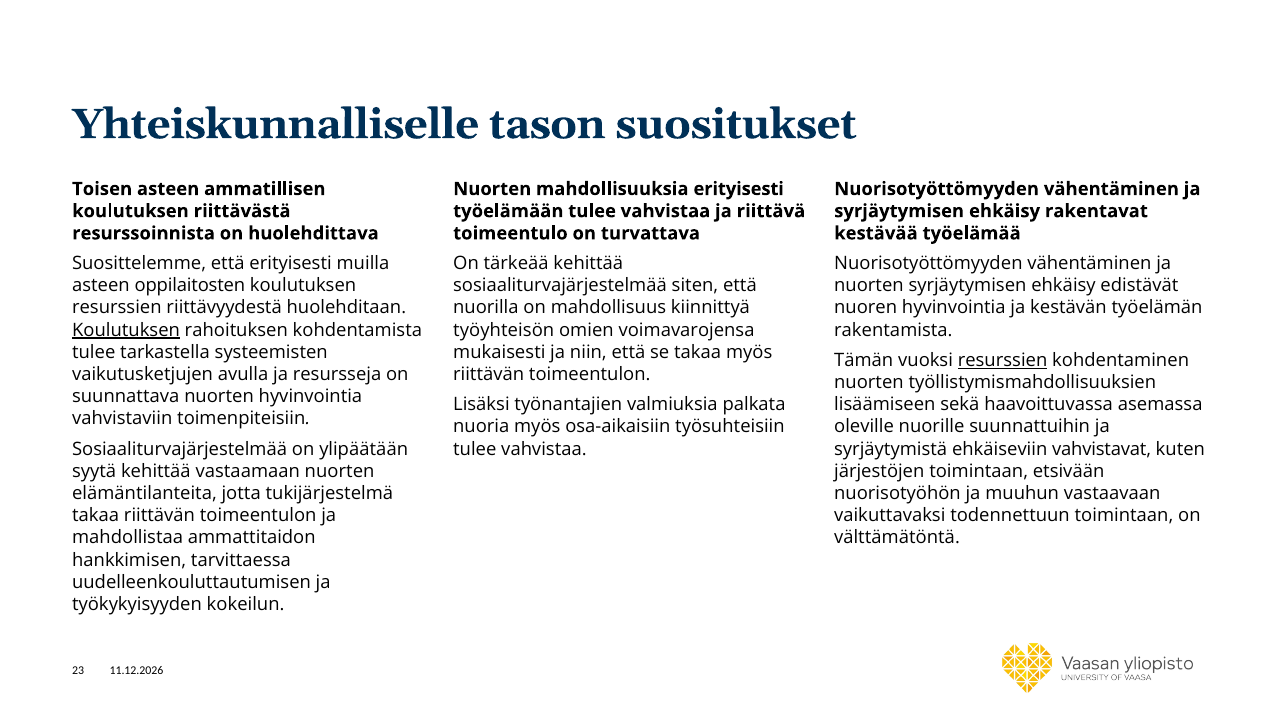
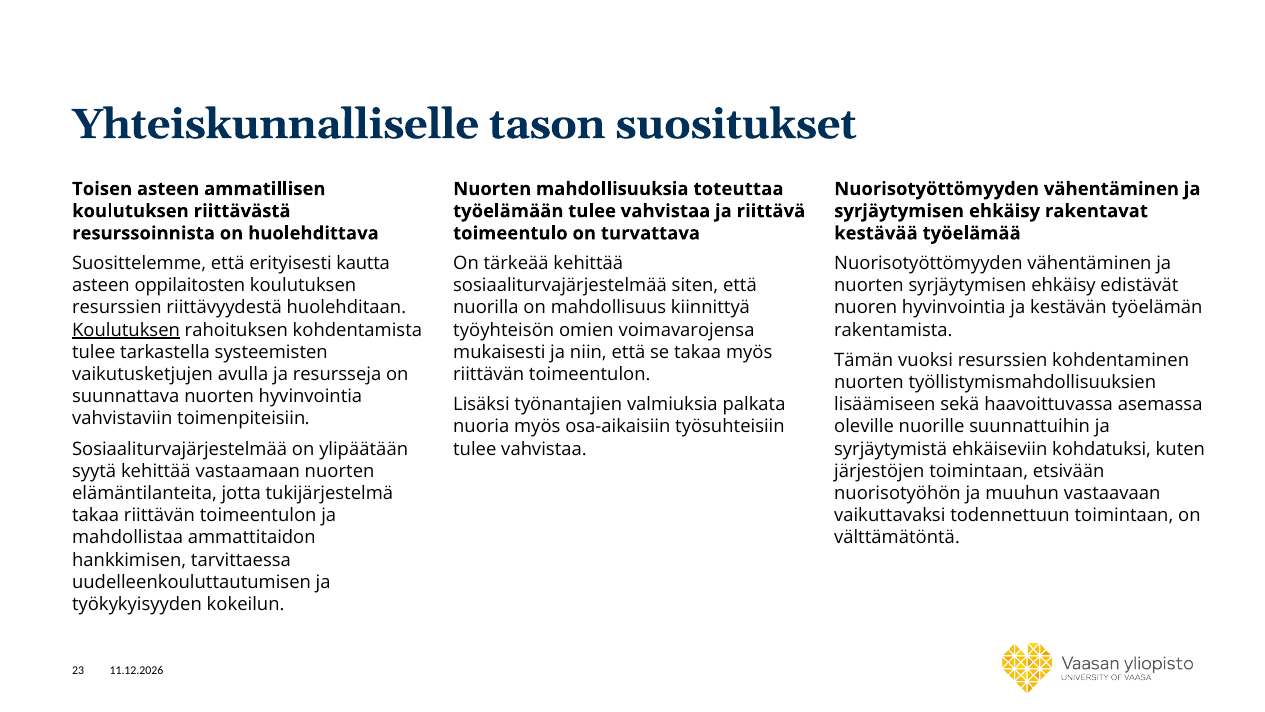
mahdollisuuksia erityisesti: erityisesti -> toteuttaa (739, 189)
muilla: muilla -> kautta (363, 263)
resurssien underline: present -> none (1003, 360)
vahvistavat: vahvistavat -> kohdatuksi (1102, 449)
